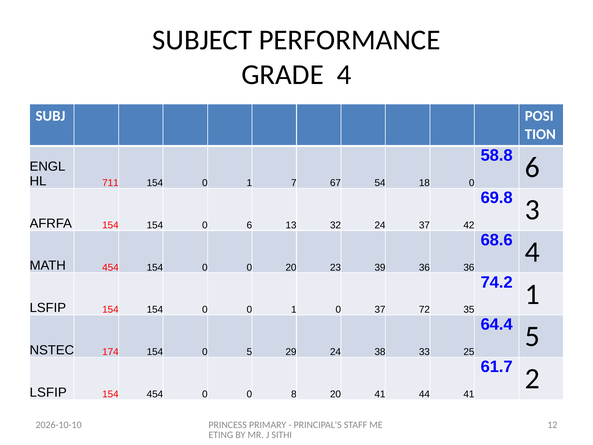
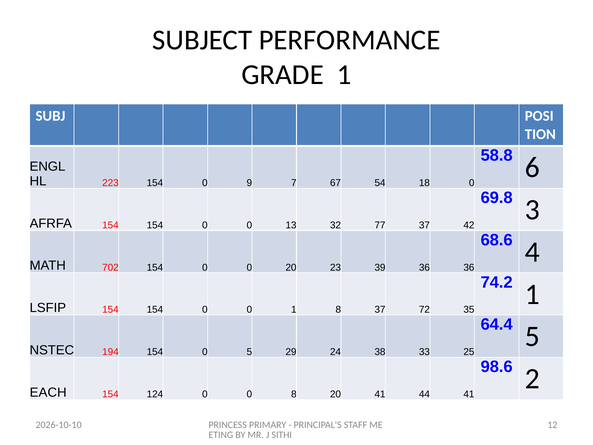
GRADE 4: 4 -> 1 (344, 75)
711: 711 -> 223 (110, 183)
154 0 1: 1 -> 9 (249, 183)
6: 6 -> 0 (249, 225)
32 24: 24 -> 77 (380, 225)
MATH 454: 454 -> 702 (110, 267)
1 0: 0 -> 8 (338, 310)
174: 174 -> 194 (110, 352)
61.7: 61.7 -> 98.6 (497, 367)
LSFIP: LSFIP -> EACH (48, 392)
154 454: 454 -> 124 (155, 394)
